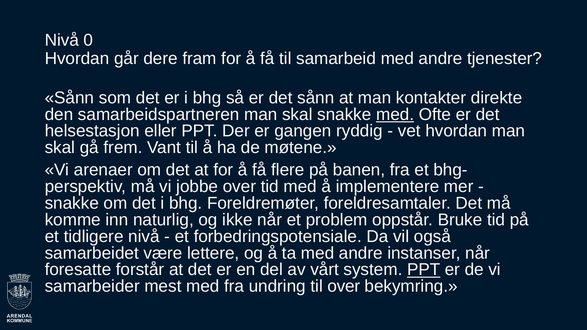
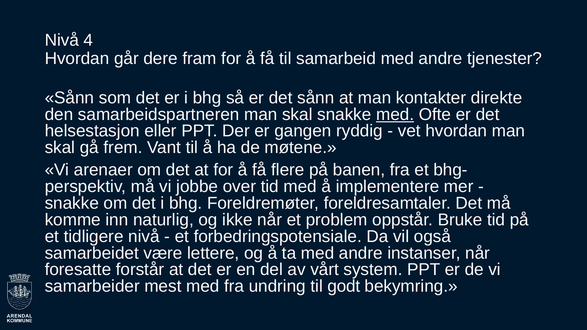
0: 0 -> 4 (88, 40)
PPT underline: present -> none (424, 270)
til over: over -> godt (344, 286)
